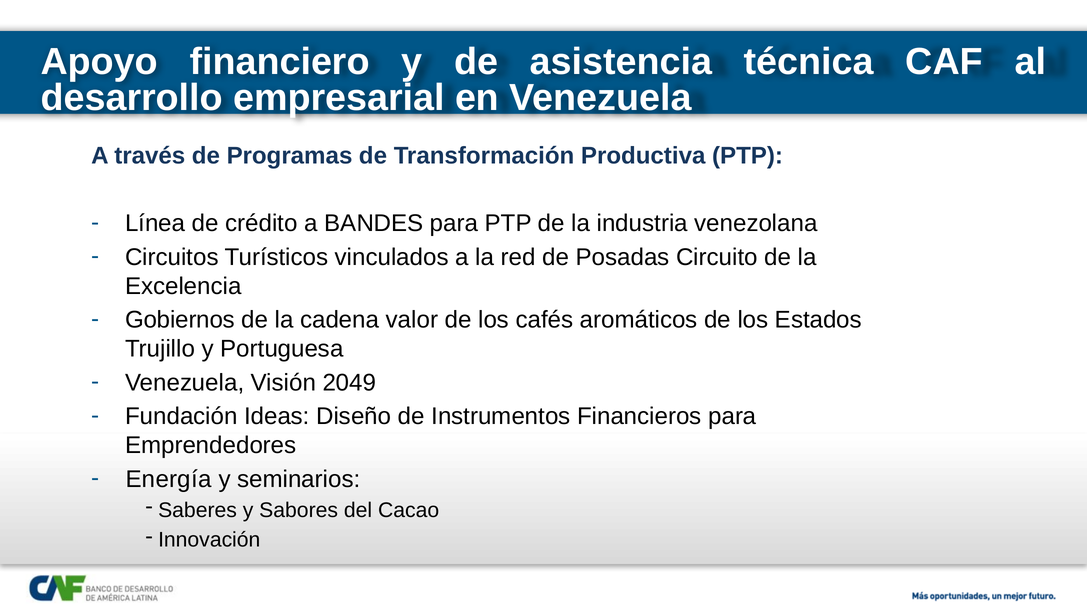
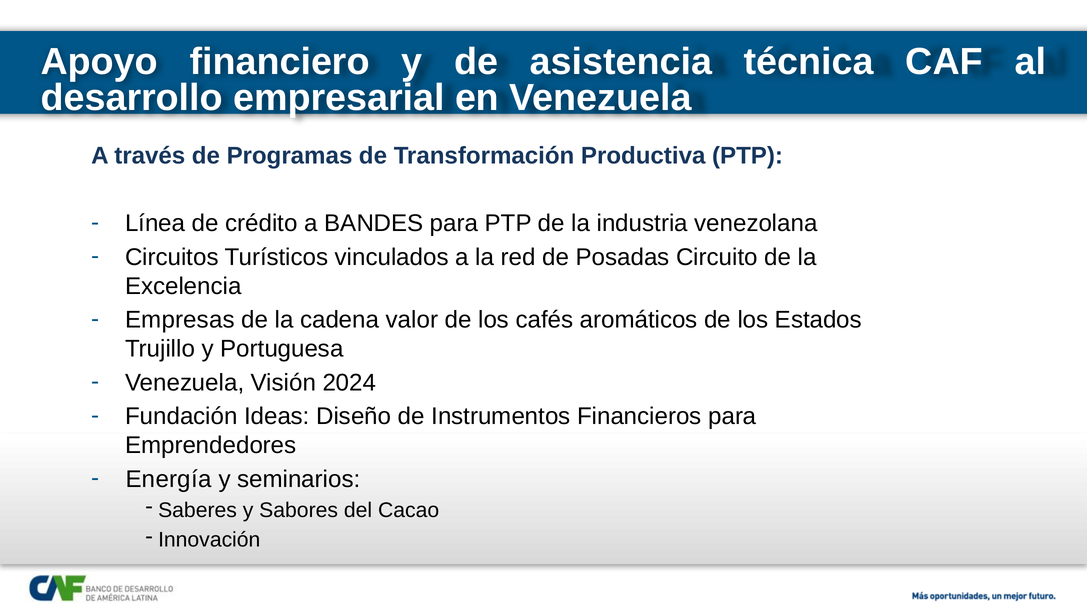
Gobiernos: Gobiernos -> Empresas (180, 320)
2049: 2049 -> 2024 (349, 383)
